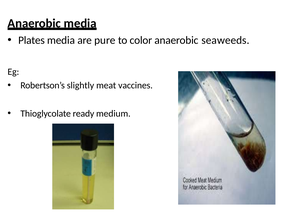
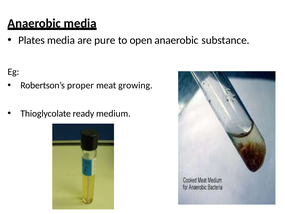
color: color -> open (141, 40)
seaweeds: seaweeds -> substance (226, 40)
slightly: slightly -> proper (80, 85)
vaccines: vaccines -> growing (135, 85)
